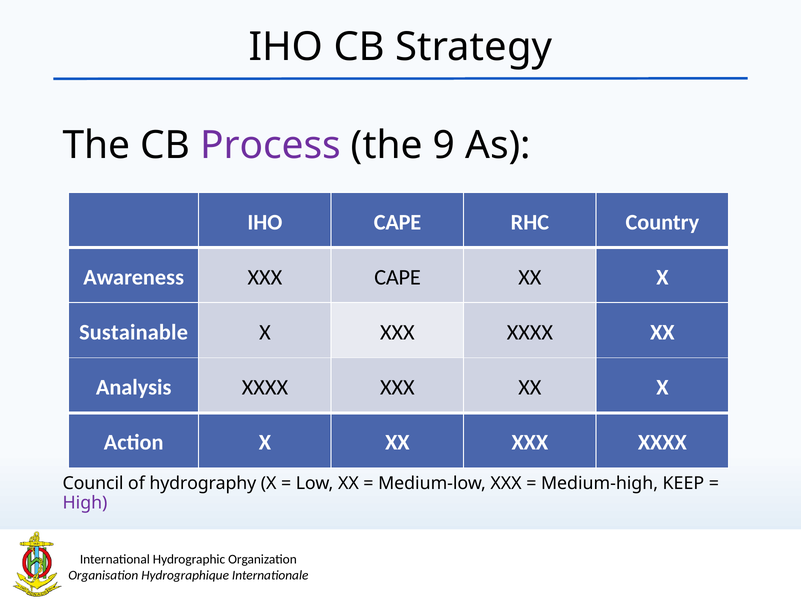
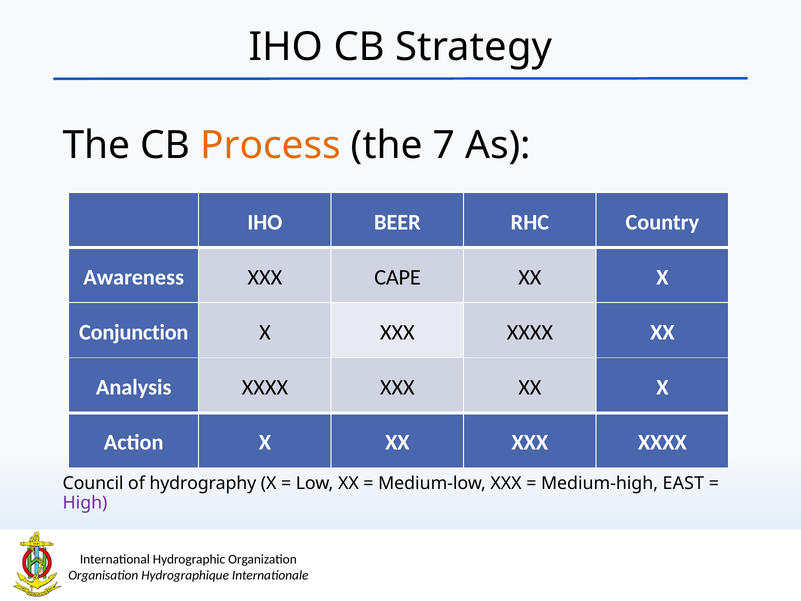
Process colour: purple -> orange (271, 145)
9: 9 -> 7 (444, 145)
IHO CAPE: CAPE -> BEER (397, 222)
Sustainable: Sustainable -> Conjunction (134, 332)
KEEP: KEEP -> EAST (683, 483)
